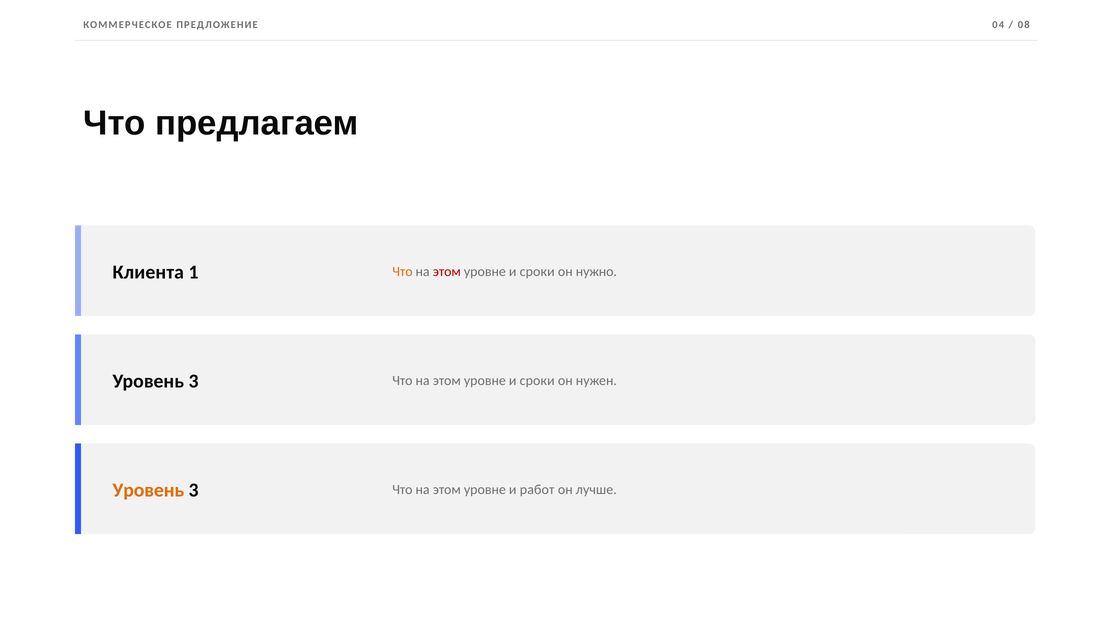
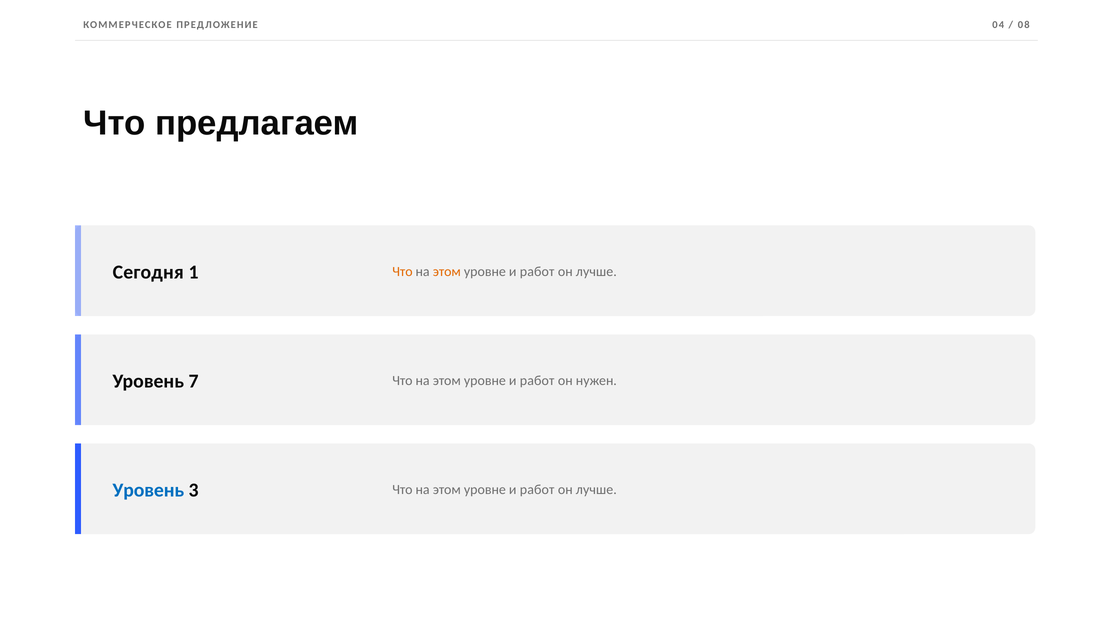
Клиента: Клиента -> Сегодня (148, 272)
этом colour: red -> orange (447, 272)
сроки: сроки -> работ (537, 272)
нужно: нужно -> лучше (596, 272)
3: 3 -> 7 (194, 381)
сроки: сроки -> работ (537, 381)
Уровень colour: orange -> blue (148, 490)
